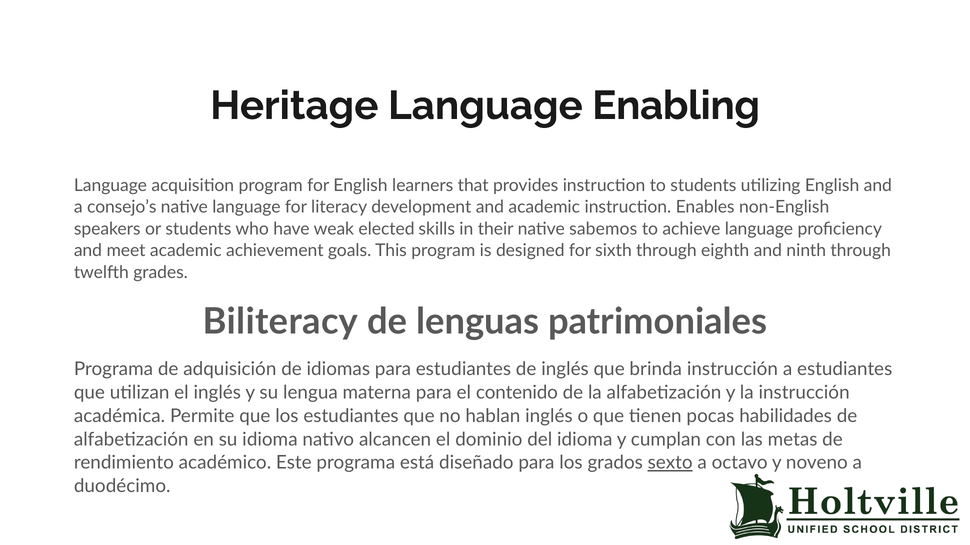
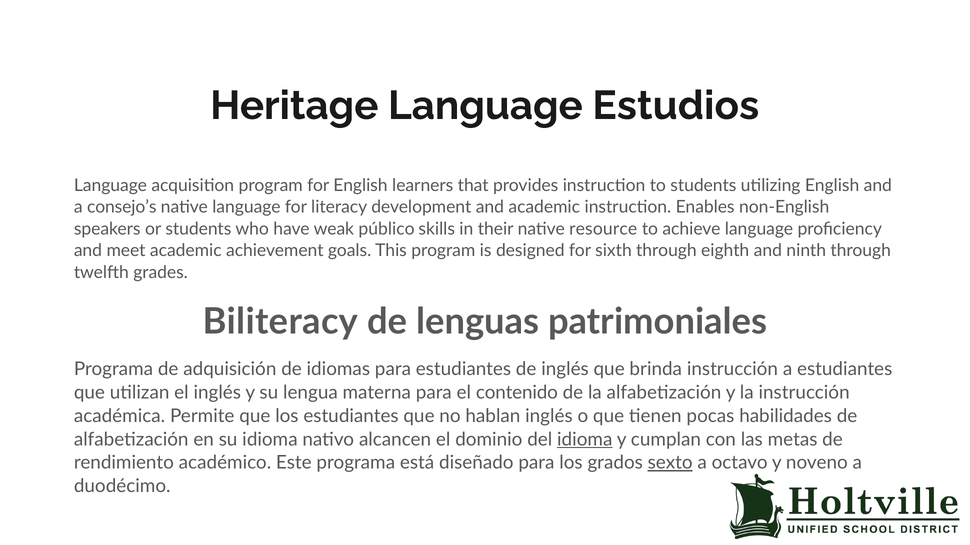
Enabling: Enabling -> Estudios (676, 106)
elected: elected -> público (387, 229)
sabemos: sabemos -> resource (603, 229)
idioma underline: none -> present (585, 440)
